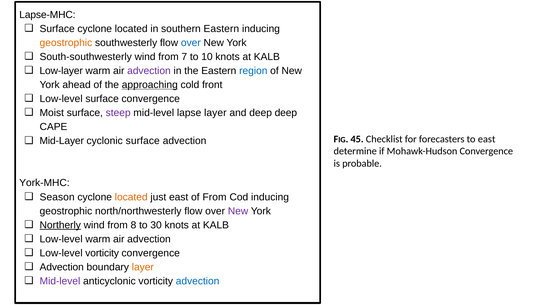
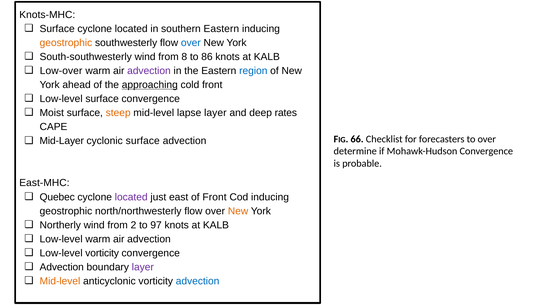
Lapse-MHC: Lapse-MHC -> Knots-MHC (47, 15)
7: 7 -> 8 (184, 57)
10: 10 -> 86 (207, 57)
Low-layer: Low-layer -> Low-over (61, 71)
steep colour: purple -> orange (118, 113)
deep deep: deep -> rates (286, 113)
45: 45 -> 66 (357, 139)
to east: east -> over (487, 139)
York-MHC: York-MHC -> East-MHC (44, 183)
Season: Season -> Quebec (57, 197)
located colour: orange -> purple (131, 197)
of From: From -> Front (215, 197)
New colour: purple -> orange (238, 211)
Northerly underline: present -> none (60, 225)
8: 8 -> 2 (133, 225)
30: 30 -> 97 (156, 225)
layer colour: orange -> purple (143, 267)
Mid-level colour: purple -> orange (60, 282)
